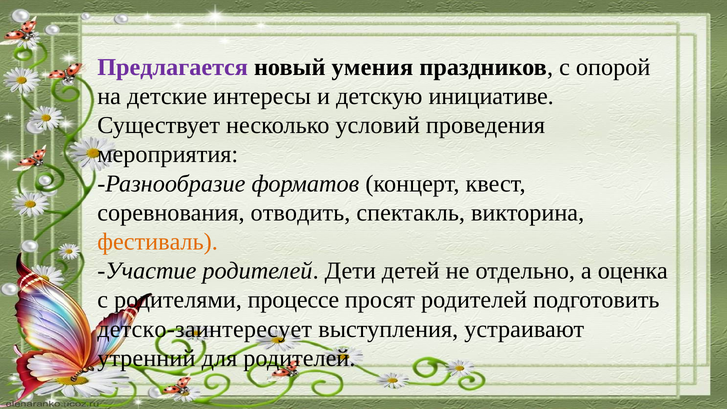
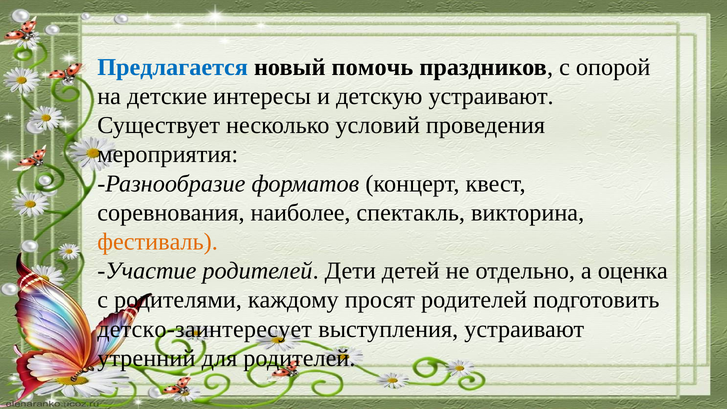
Предлагается colour: purple -> blue (173, 67)
умения: умения -> помочь (372, 67)
детскую инициативе: инициативе -> устраивают (491, 96)
отводить: отводить -> наиболее (301, 213)
процессе: процессе -> каждому (293, 300)
